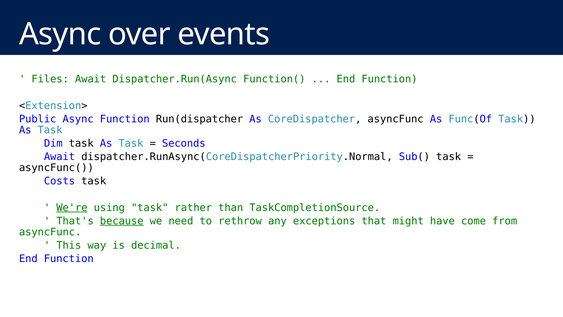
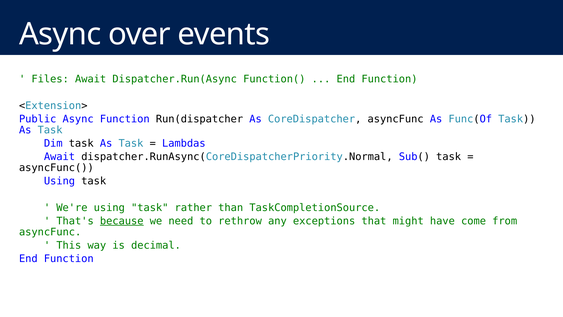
Seconds: Seconds -> Lambdas (184, 143)
Costs: Costs -> Using (59, 181)
We're underline: present -> none (72, 207)
